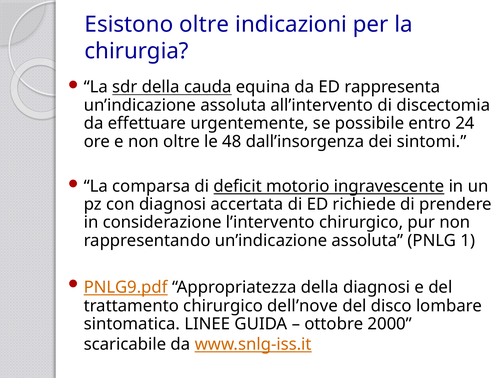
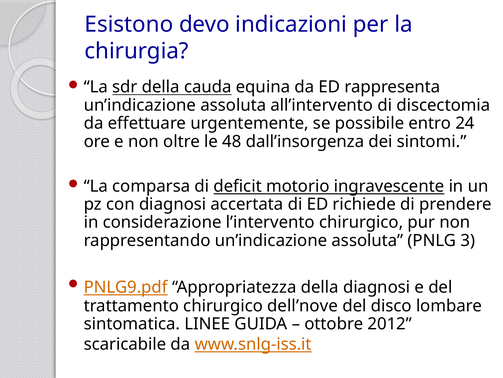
Esistono oltre: oltre -> devo (204, 24)
1: 1 -> 3 (468, 240)
2000: 2000 -> 2012 (390, 323)
